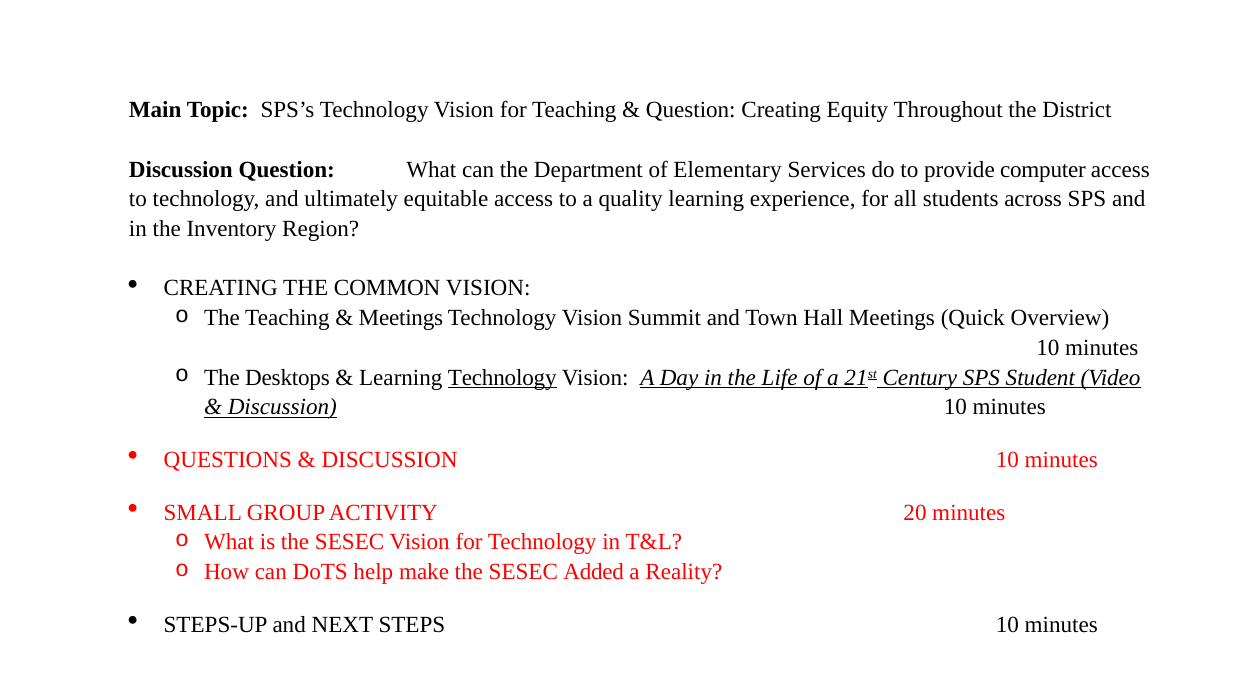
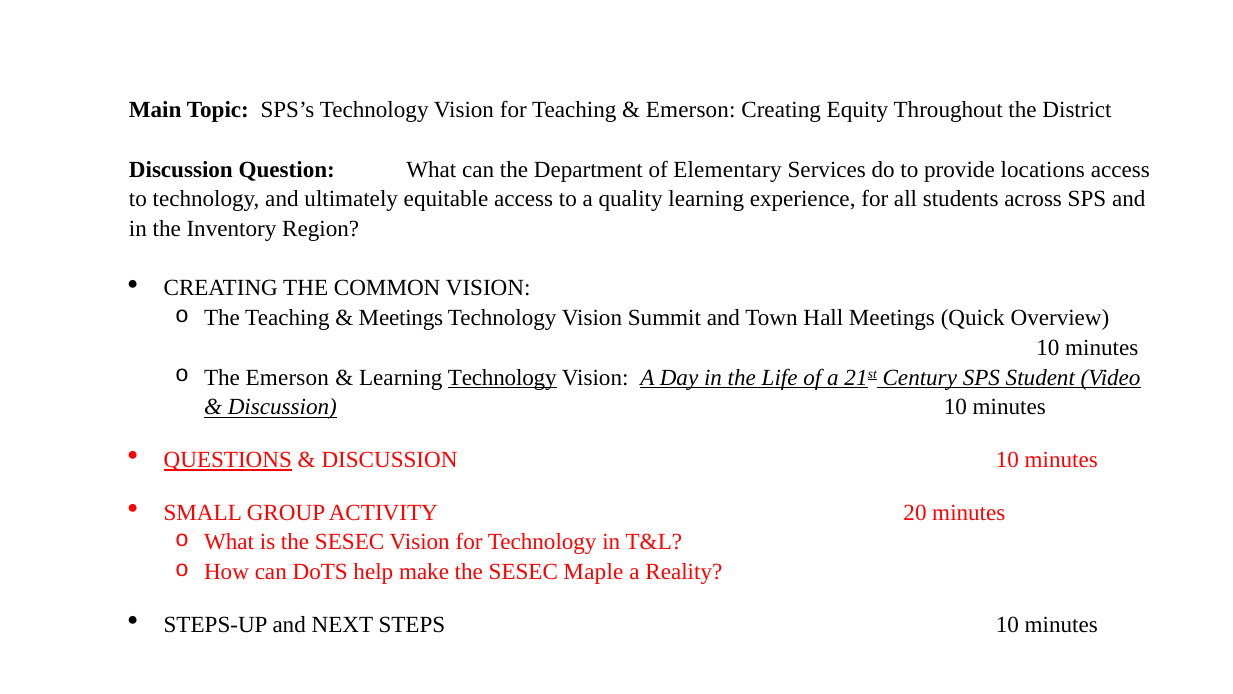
Question: Question -> Emerson (691, 110)
computer: computer -> locations (1043, 169)
The Desktops: Desktops -> Emerson (287, 377)
QUESTIONS underline: none -> present (228, 460)
Added: Added -> Maple (593, 572)
